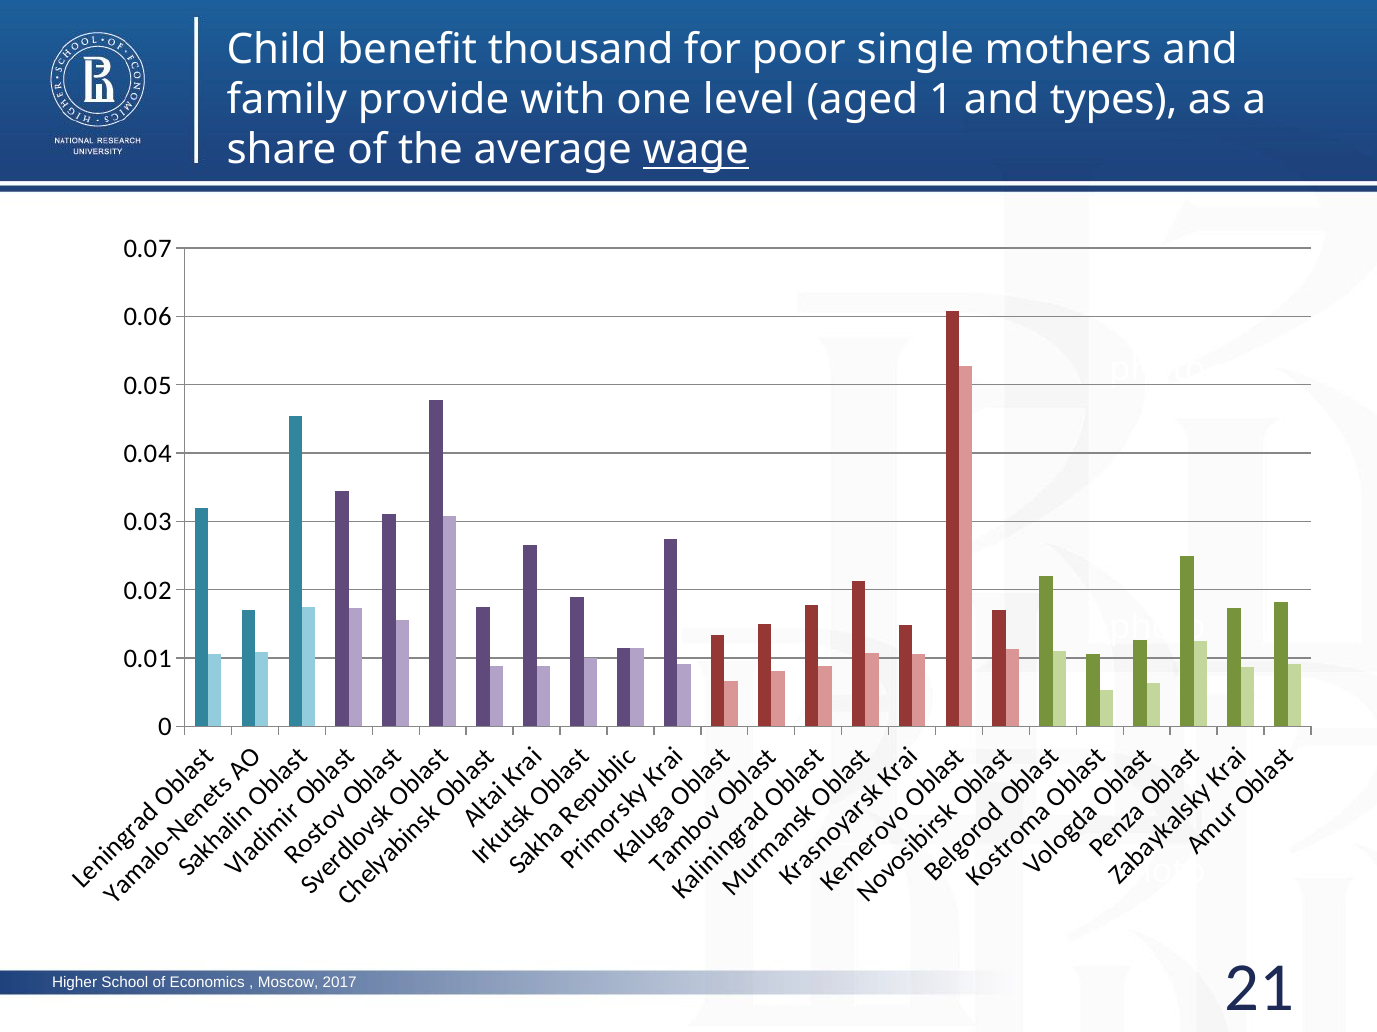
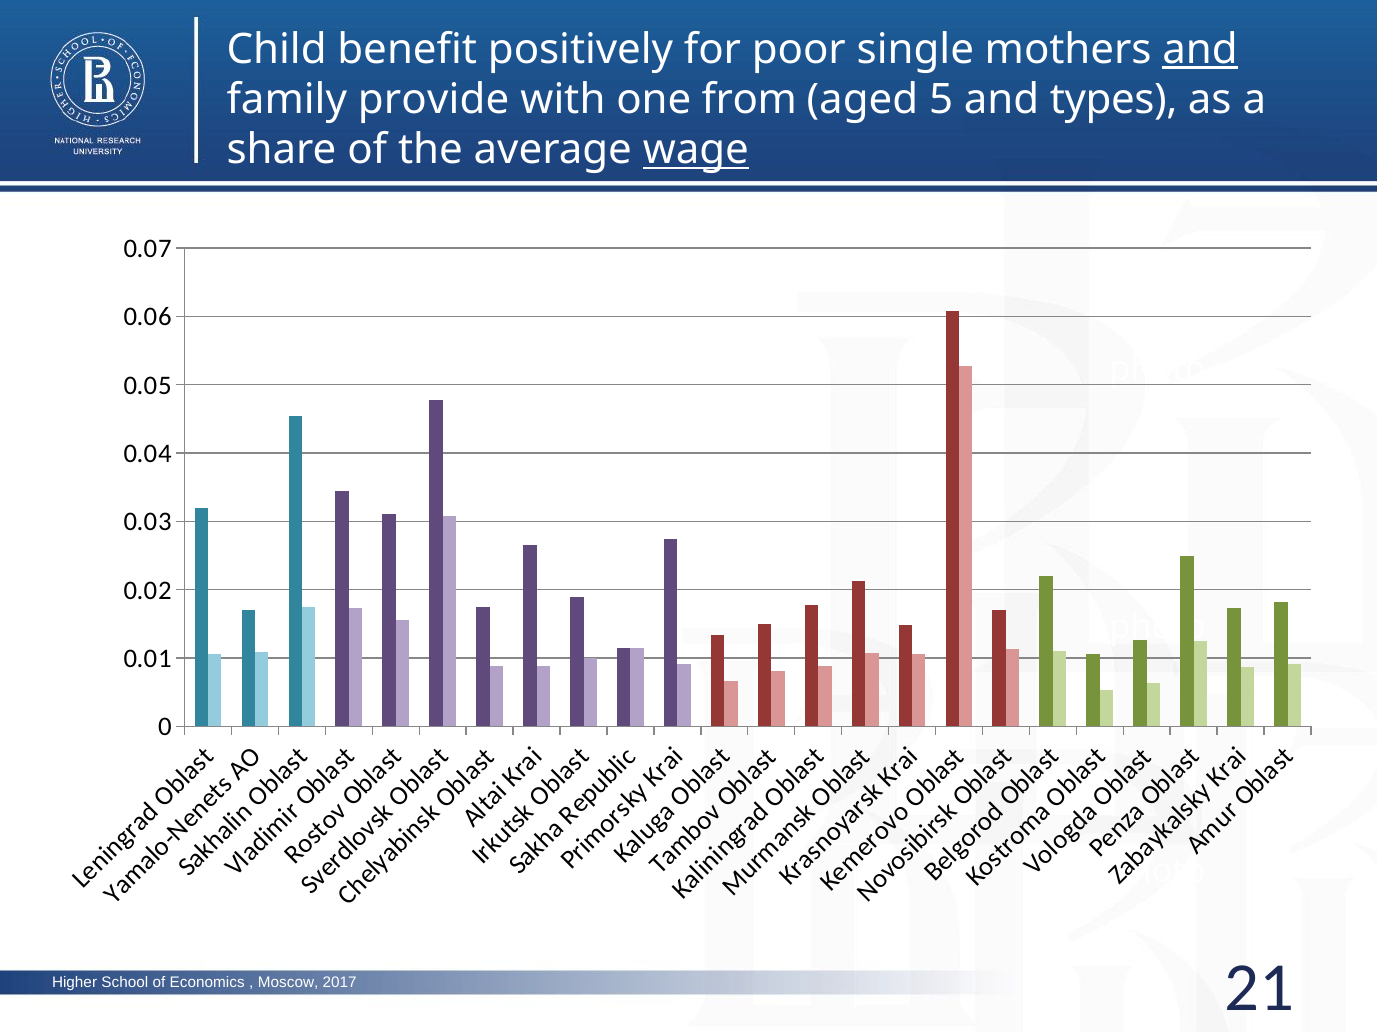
thousand: thousand -> positively (581, 49)
and underline: none -> present (1200, 49)
level: level -> from (749, 100)
1: 1 -> 5 (941, 100)
